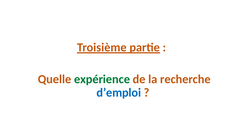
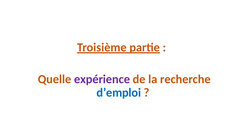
expérience colour: green -> purple (102, 79)
